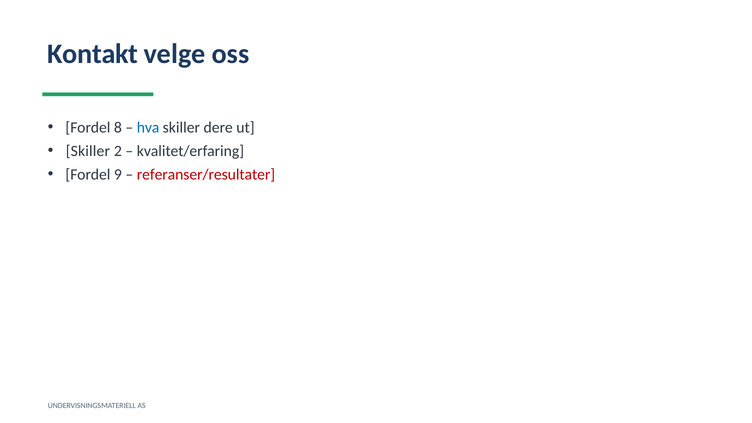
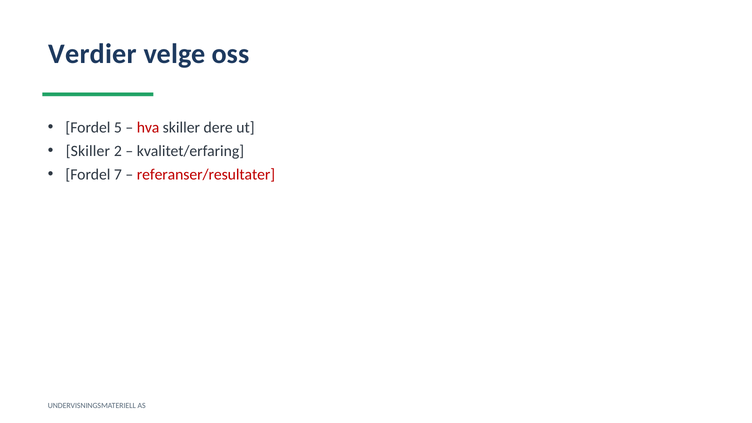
Kontakt: Kontakt -> Verdier (93, 54)
8: 8 -> 5 (118, 127)
hva colour: blue -> red (148, 127)
9: 9 -> 7 (118, 174)
